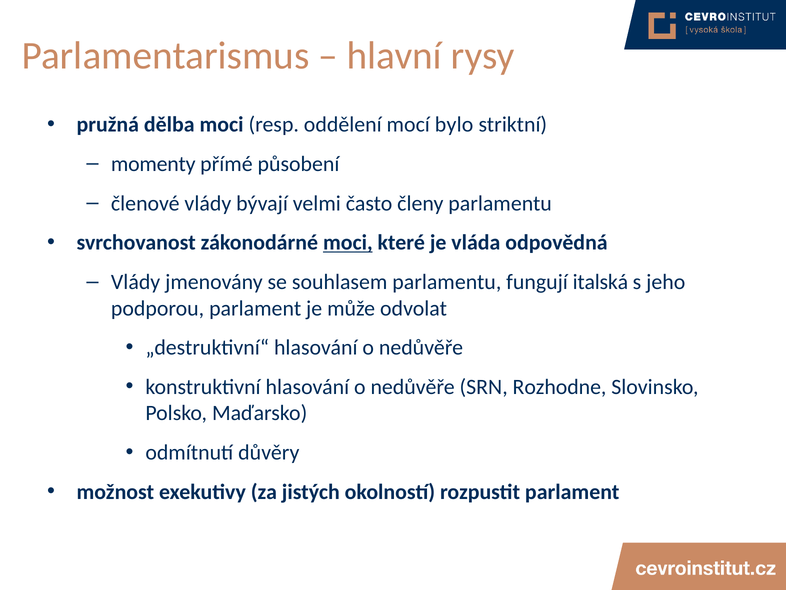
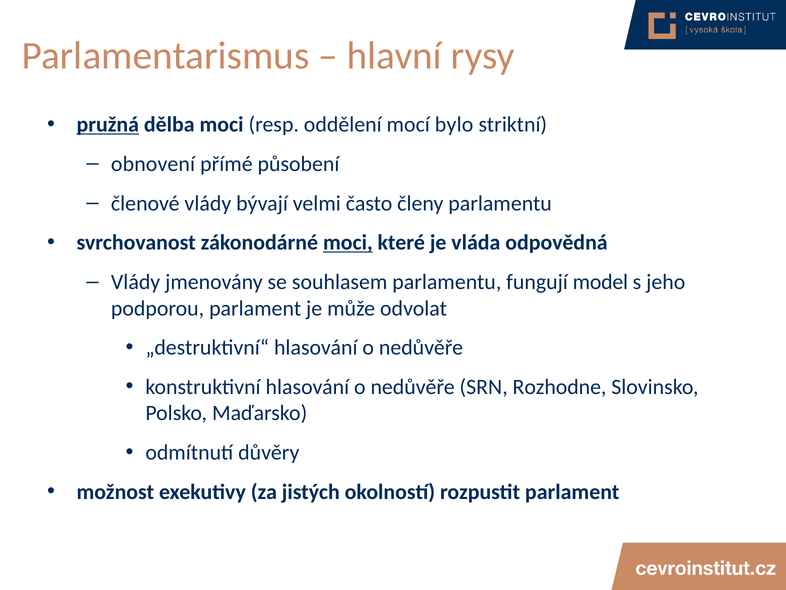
pružná underline: none -> present (108, 124)
momenty: momenty -> obnovení (153, 164)
italská: italská -> model (600, 282)
